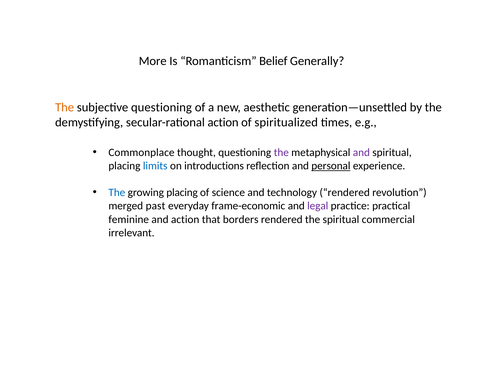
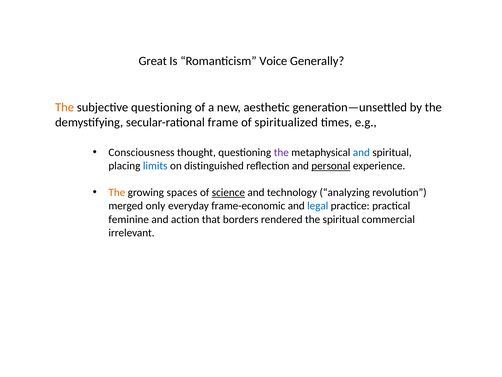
More: More -> Great (153, 61)
Belief: Belief -> Voice (273, 61)
secular-rational action: action -> frame (223, 122)
Commonplace: Commonplace -> Consciousness (141, 152)
and colour: purple -> blue (361, 152)
introductions: introductions -> distinguished (214, 166)
The colour: blue -> orange (117, 192)
growing placing: placing -> spaces (182, 192)
science underline: none -> present (228, 192)
technology rendered: rendered -> analyzing (345, 192)
past: past -> only (156, 206)
legal colour: purple -> blue (318, 206)
